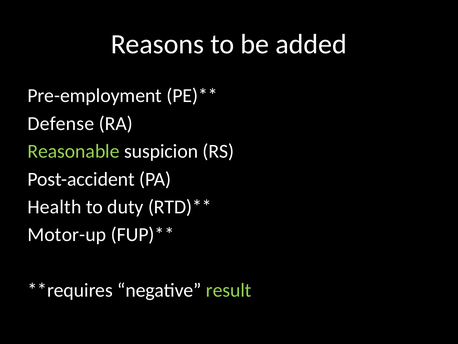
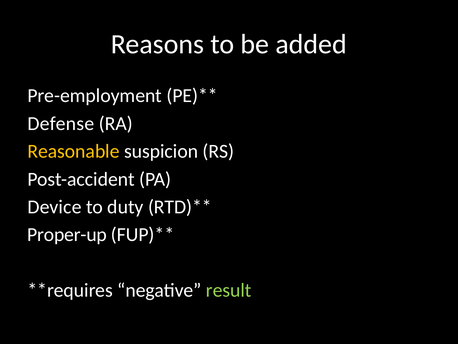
Reasonable colour: light green -> yellow (74, 151)
Health: Health -> Device (55, 207)
Motor-up: Motor-up -> Proper-up (67, 234)
